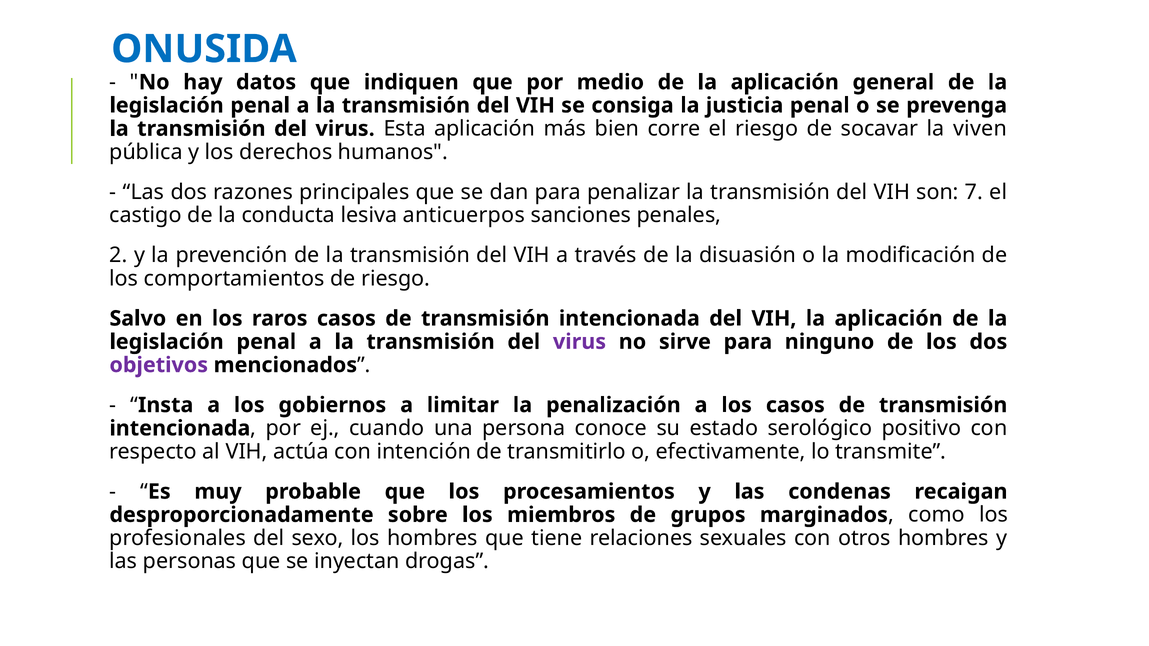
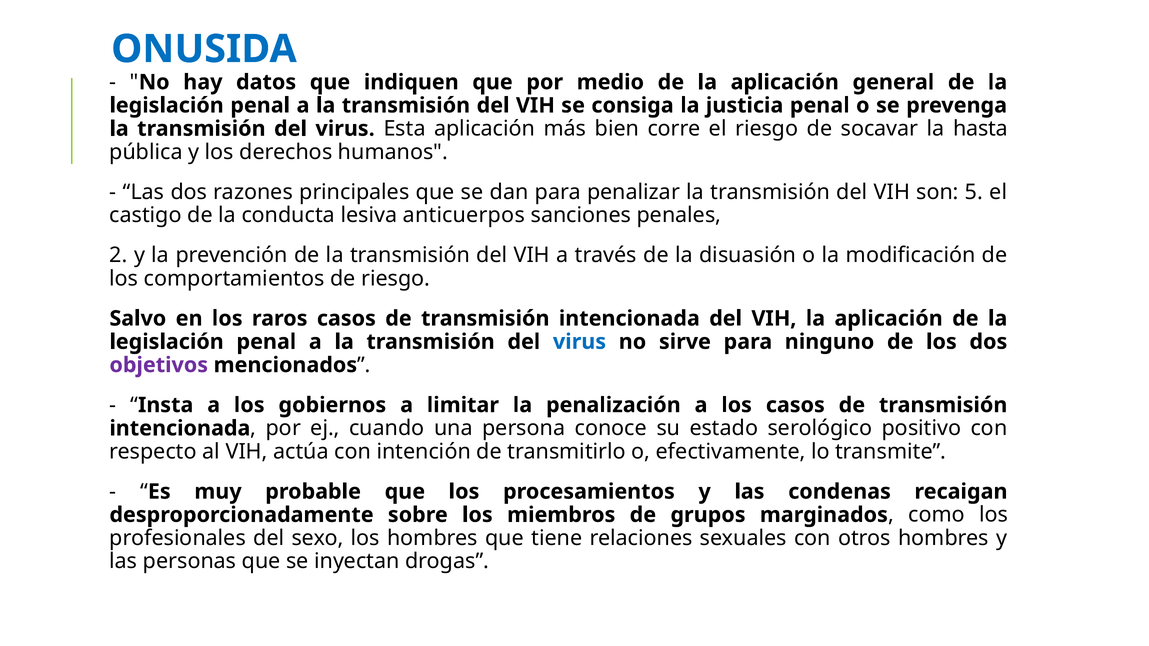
viven: viven -> hasta (980, 129)
7: 7 -> 5 (974, 192)
virus colour: purple -> blue (580, 342)
